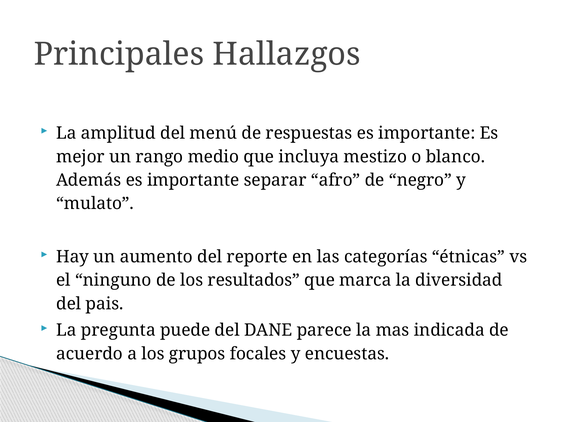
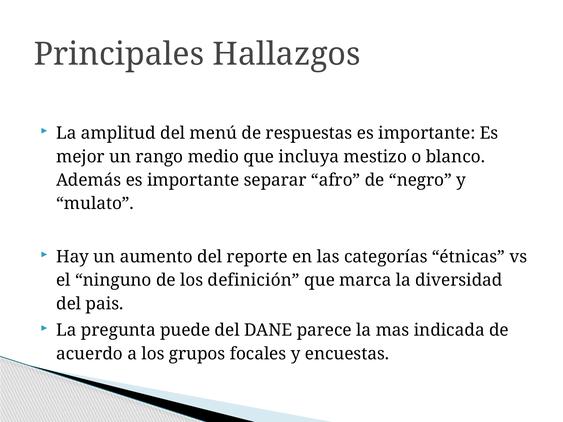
resultados: resultados -> definición (254, 280)
